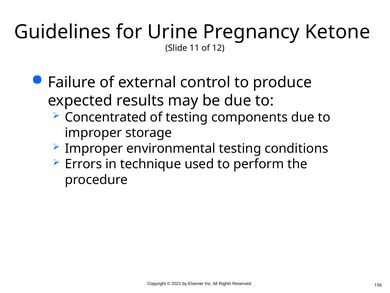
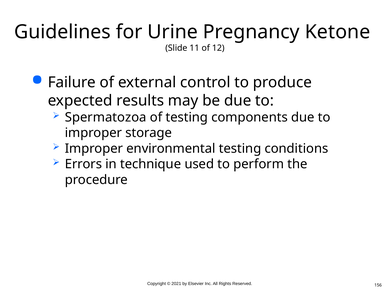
Concentrated: Concentrated -> Spermatozoa (106, 117)
